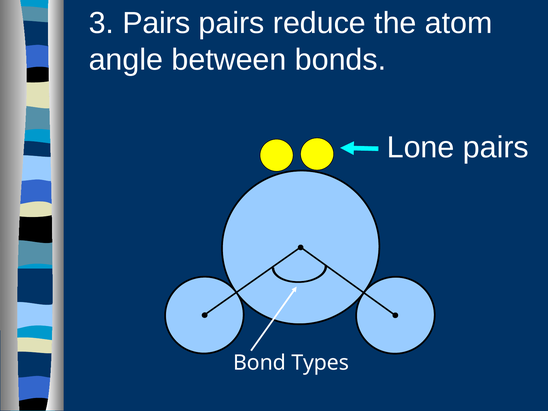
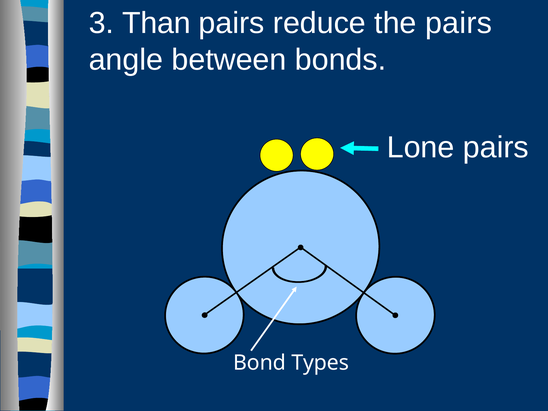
3 Pairs: Pairs -> Than (156, 23)
the atom: atom -> pairs (459, 23)
